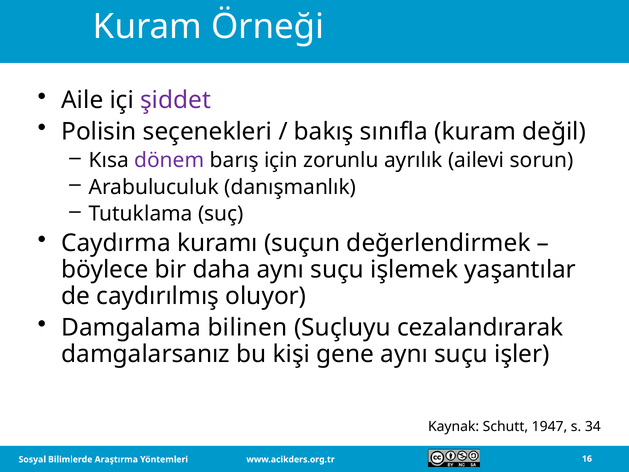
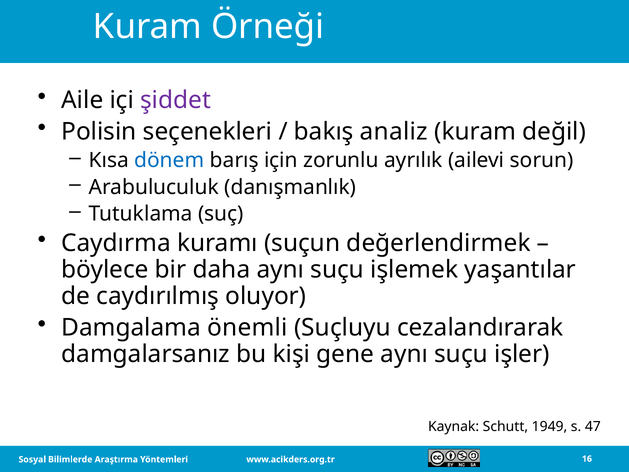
sınıfla: sınıfla -> analiz (394, 131)
dönem colour: purple -> blue (169, 160)
bilinen: bilinen -> önemli (247, 327)
1947: 1947 -> 1949 (550, 427)
34: 34 -> 47 (593, 427)
